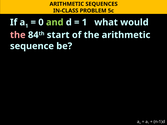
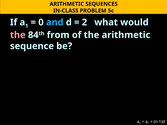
and colour: light green -> light blue (55, 22)
1: 1 -> 2 (84, 22)
start: start -> from (58, 35)
